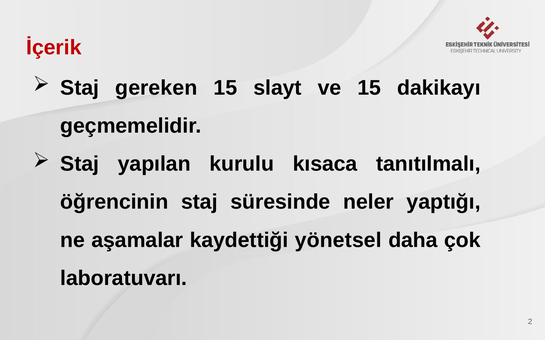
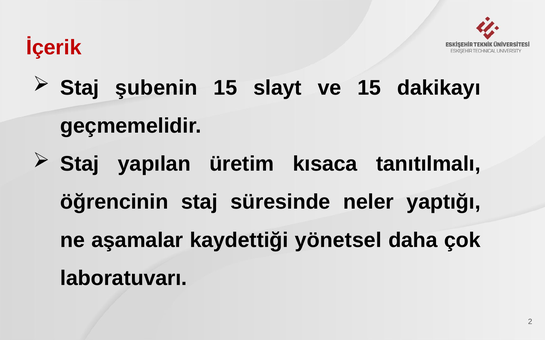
gereken: gereken -> şubenin (156, 88)
kurulu: kurulu -> üretim (242, 164)
